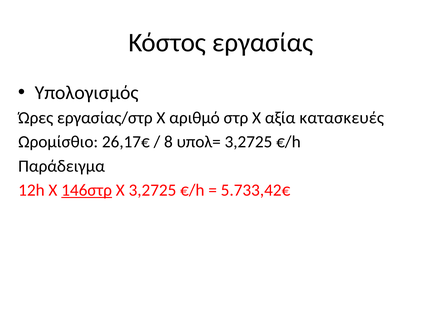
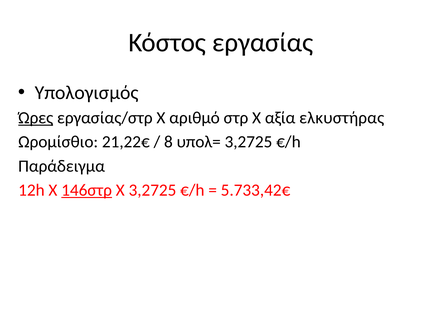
Ώρες underline: none -> present (36, 118)
κατασκευές: κατασκευές -> ελκυστήρας (342, 118)
26,17€: 26,17€ -> 21,22€ (126, 142)
